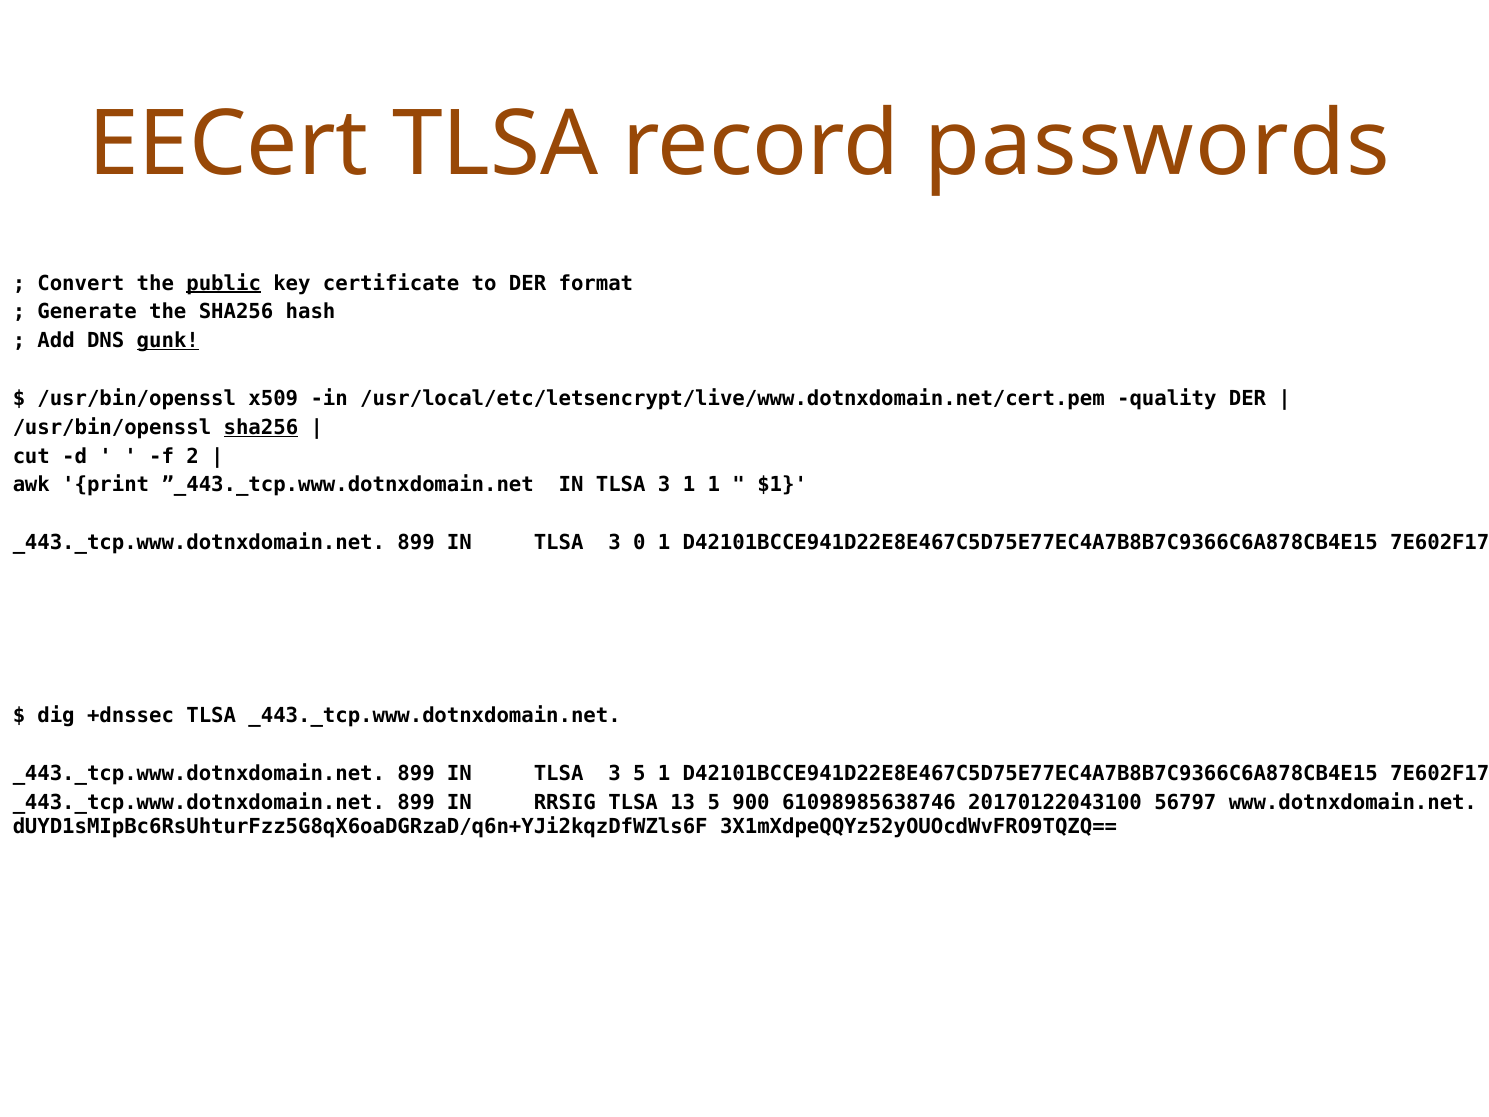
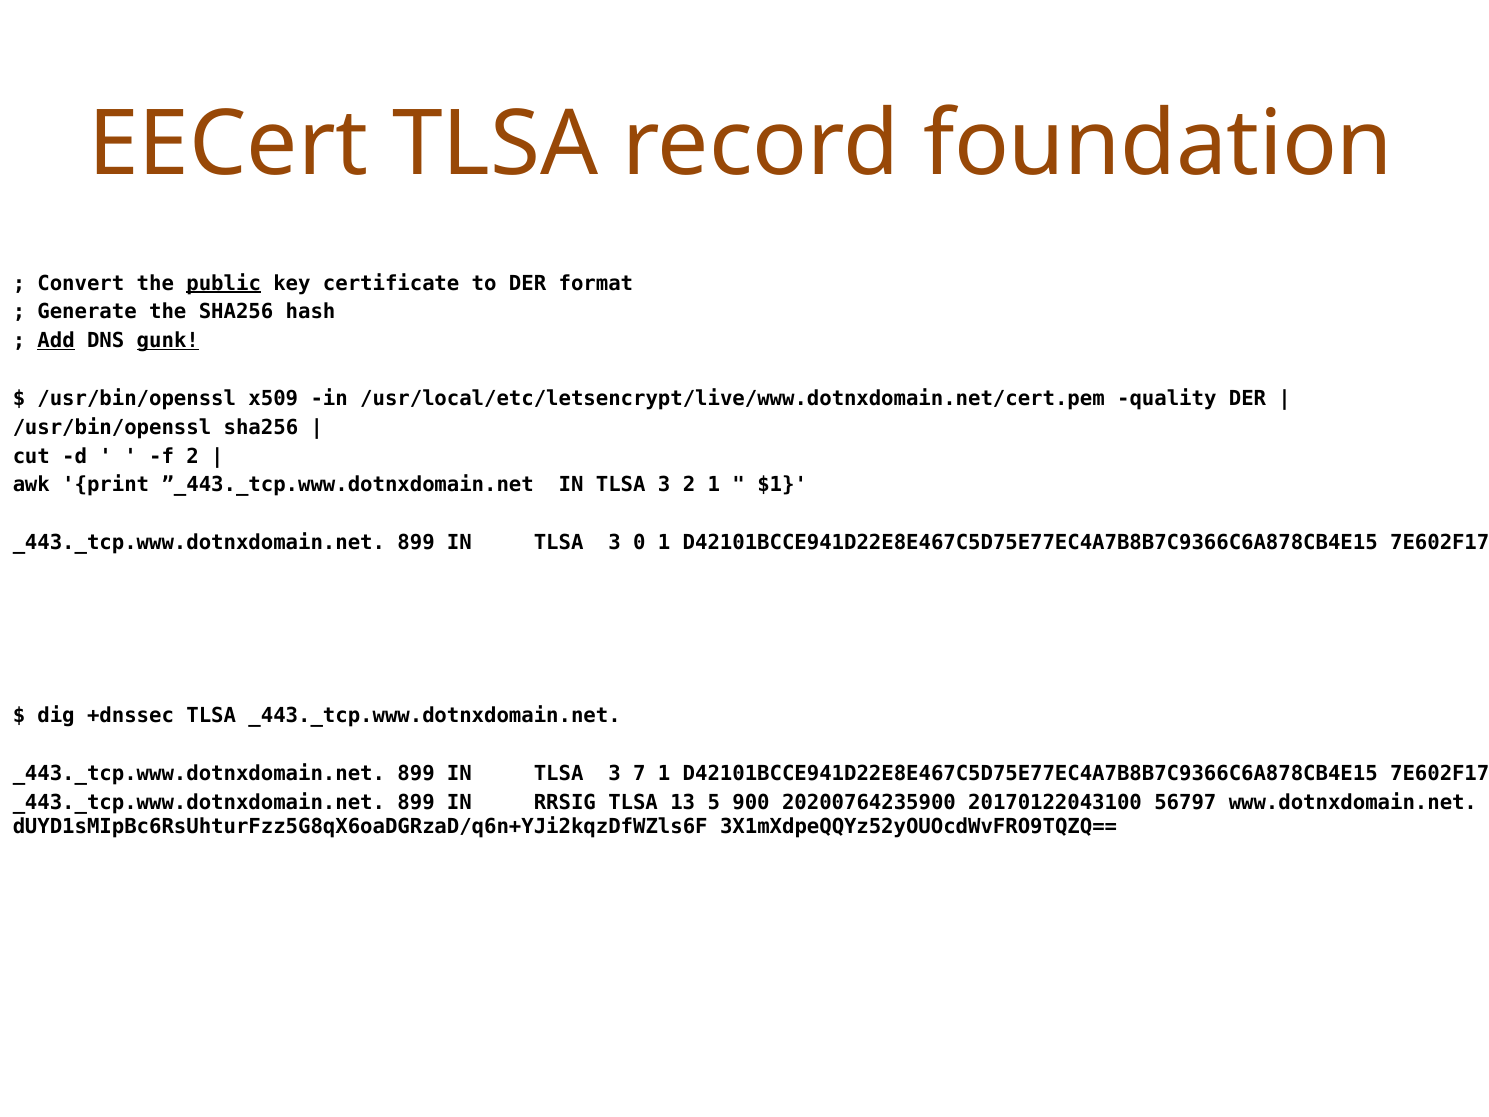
passwords: passwords -> foundation (1158, 144)
Add underline: none -> present (56, 341)
sha256 underline: present -> none (261, 427)
3 1: 1 -> 2 (689, 485)
3 5: 5 -> 7 (639, 773)
61098985638746: 61098985638746 -> 20200764235900 (869, 802)
